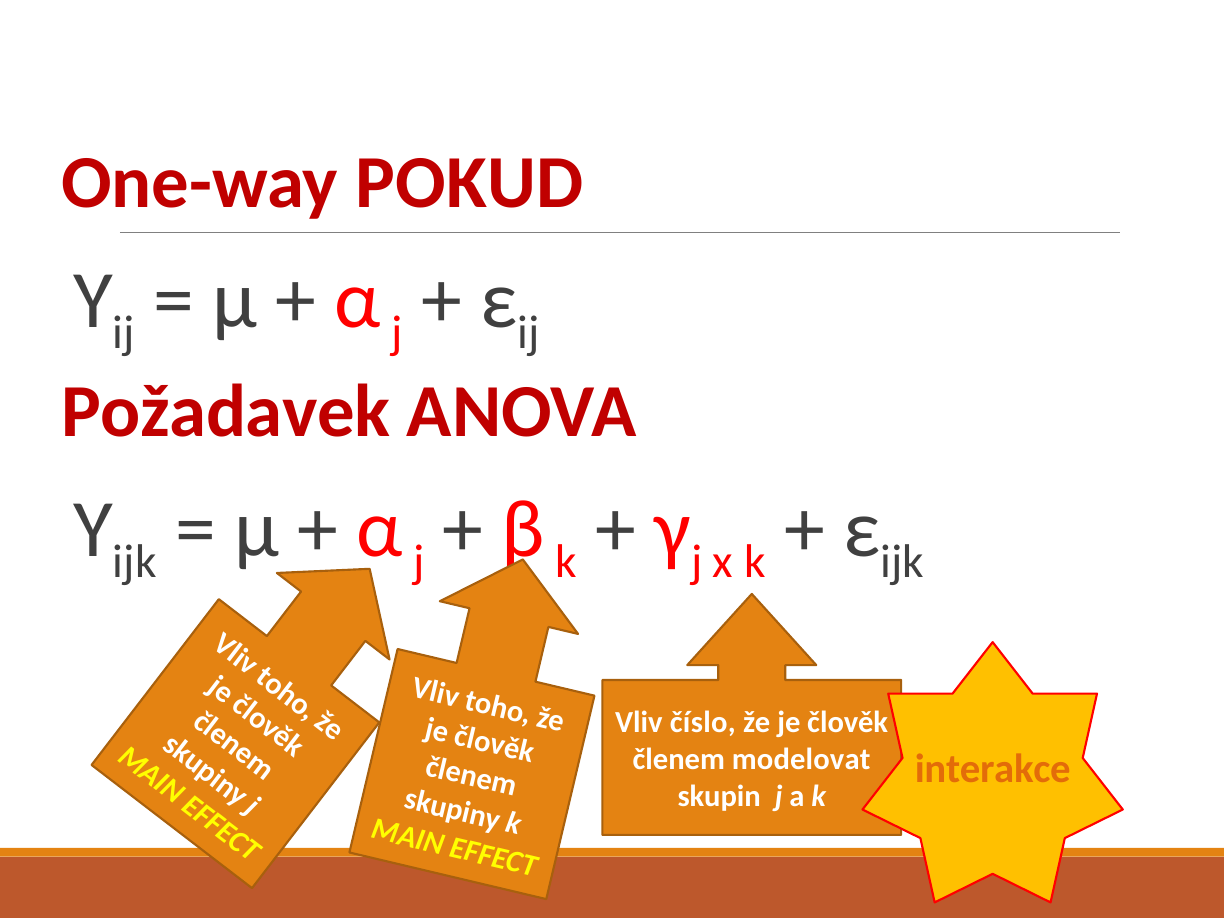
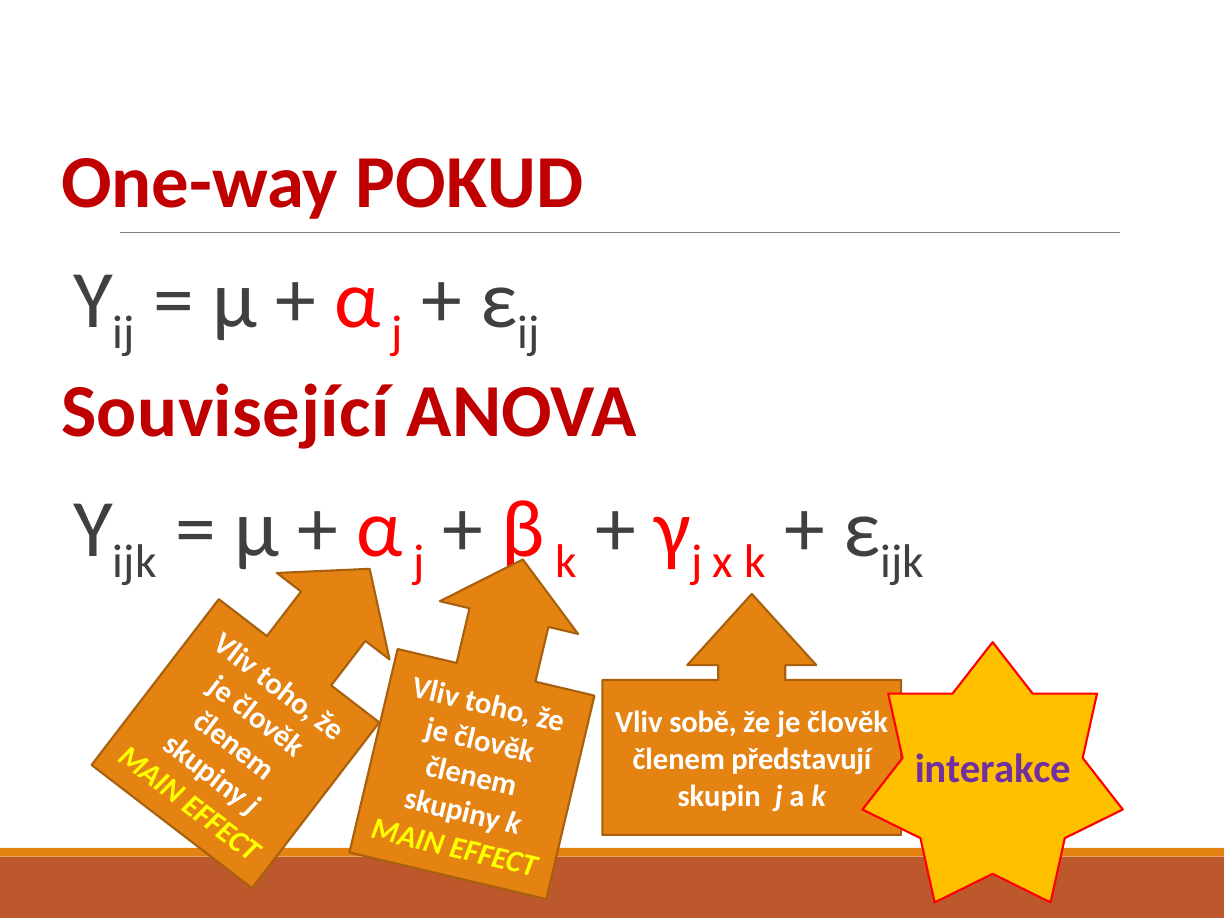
Požadavek: Požadavek -> Související (225, 412)
číslo: číslo -> sobě (703, 723)
modelovat: modelovat -> představují (801, 760)
interakce colour: orange -> purple (993, 769)
